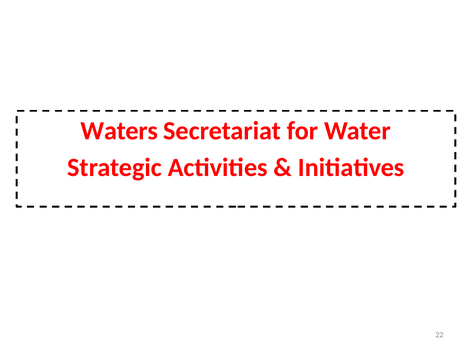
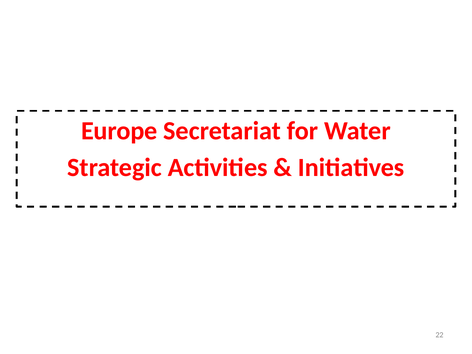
Waters: Waters -> Europe (119, 131)
